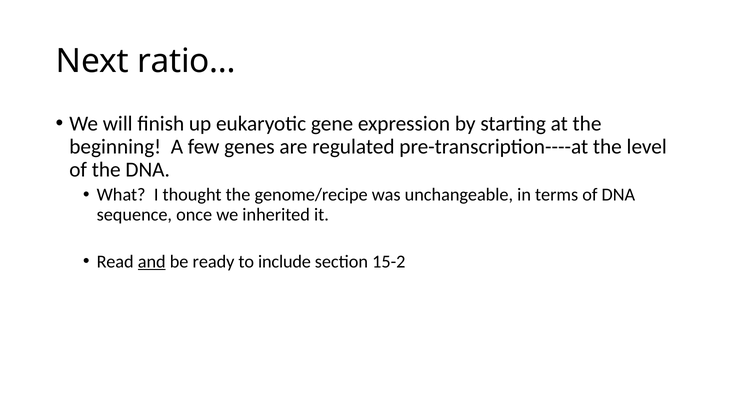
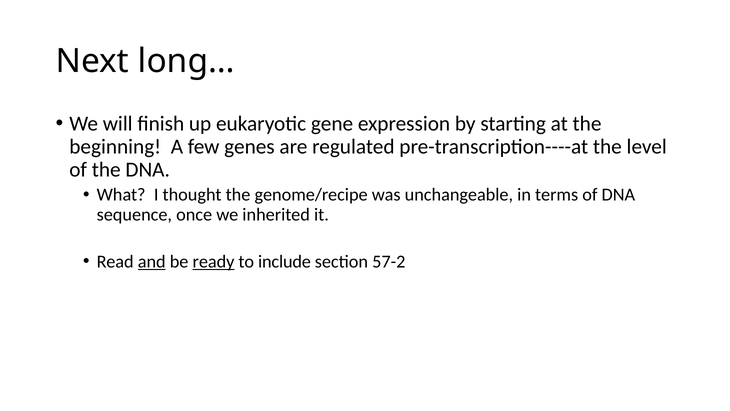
ratio…: ratio… -> long… (186, 61)
ready underline: none -> present (214, 261)
15-2: 15-2 -> 57-2 (389, 261)
